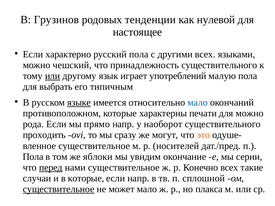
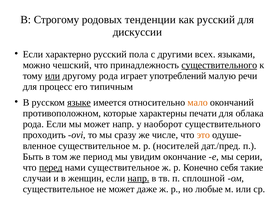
Грузинов: Грузинов -> Строгому (57, 20)
как нулевой: нулевой -> русский (216, 20)
настоящее: настоящее -> дискуссии (137, 32)
существительного underline: none -> present (219, 65)
другому язык: язык -> рода (108, 76)
малую пола: пола -> речи (248, 76)
выбрать: выбрать -> процесс (56, 87)
мало colour: blue -> orange (198, 103)
для можно: можно -> облака (250, 113)
мы прямо: прямо -> может (97, 124)
могут: могут -> числе (165, 135)
Пола: Пола -> Быть (33, 157)
яблоки: яблоки -> период (98, 157)
Конечно всех: всех -> себя (229, 168)
в которые: которые -> женщин (86, 178)
напр underline: none -> present (138, 178)
существительное underline: present -> none (59, 189)
может мало: мало -> даже (147, 189)
плакса: плакса -> любые (209, 189)
